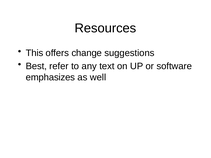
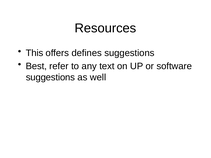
change: change -> defines (87, 53)
emphasizes: emphasizes -> suggestions (50, 77)
